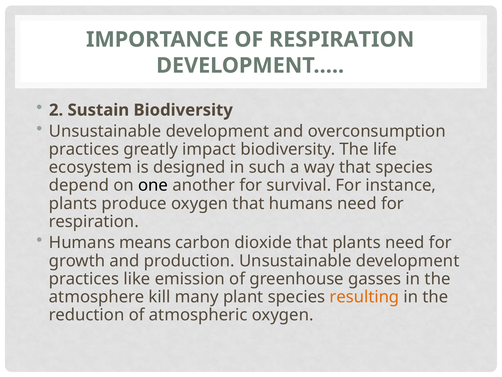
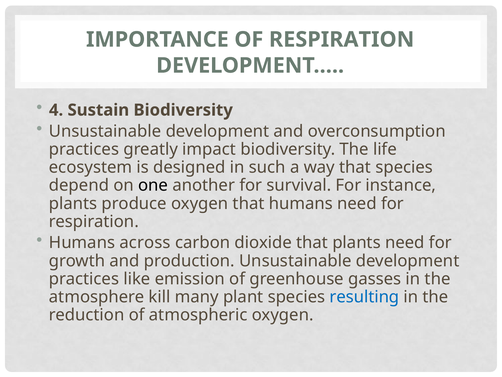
2: 2 -> 4 (56, 110)
means: means -> across (145, 242)
resulting colour: orange -> blue (364, 297)
